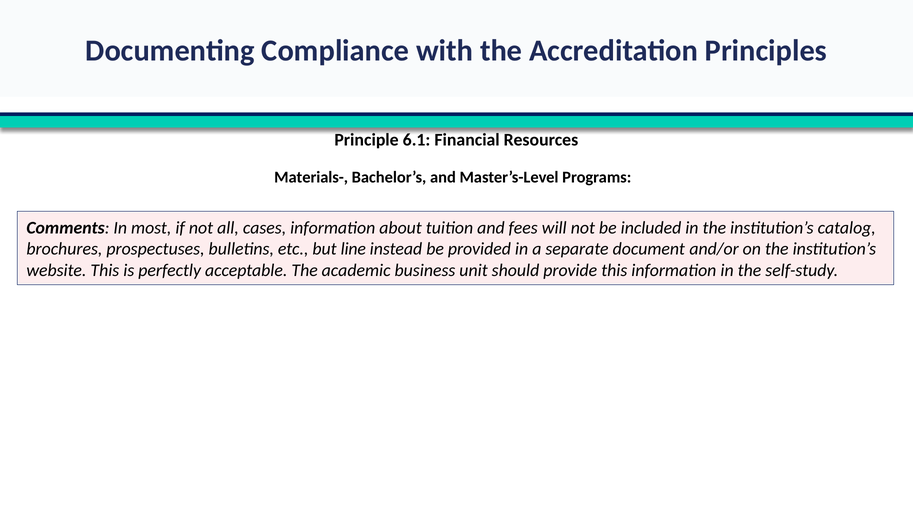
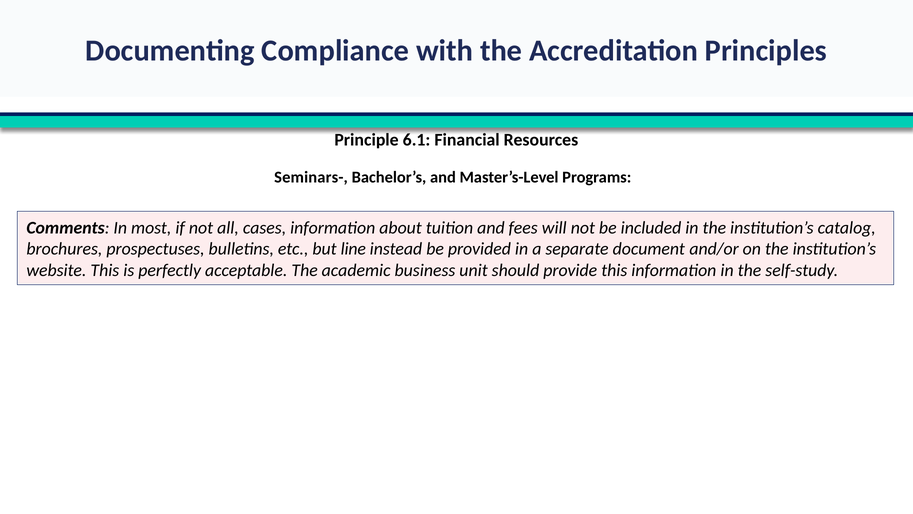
Materials-: Materials- -> Seminars- (311, 177)
